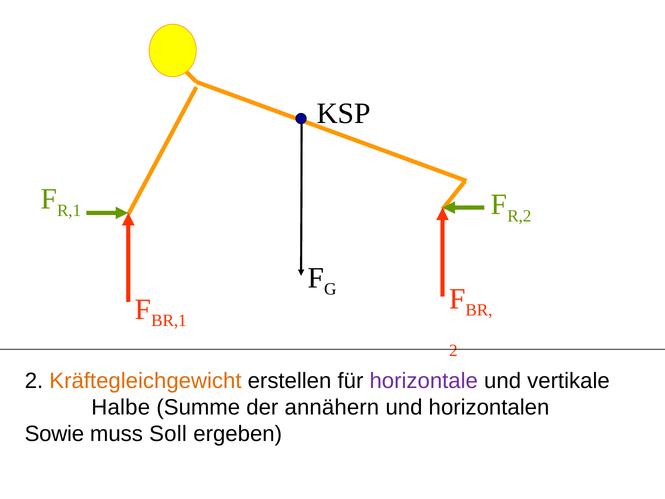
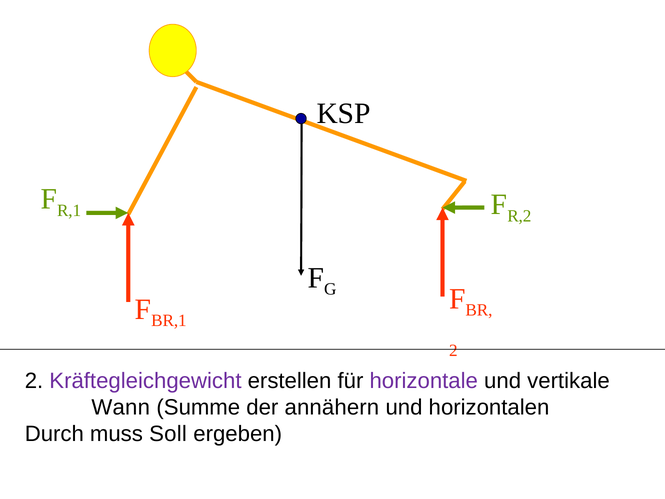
Kräftegleichgewicht colour: orange -> purple (145, 381)
Halbe: Halbe -> Wann (121, 407)
Sowie: Sowie -> Durch (54, 434)
